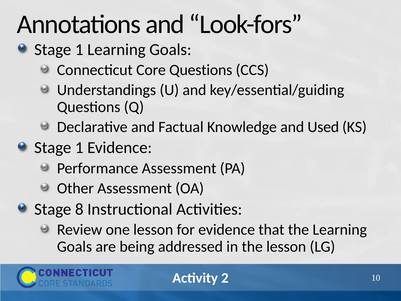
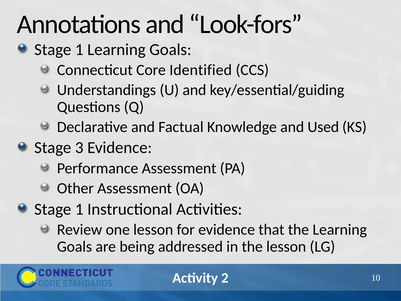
Core Questions: Questions -> Identified (201, 70)
1: 1 -> 3 (79, 148)
8: 8 -> 1 (79, 209)
